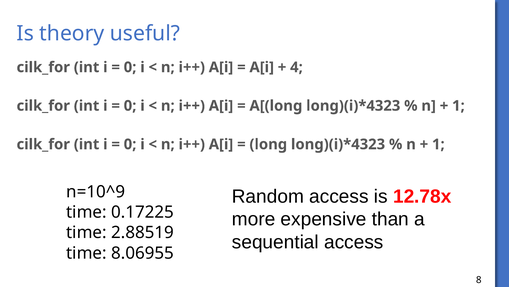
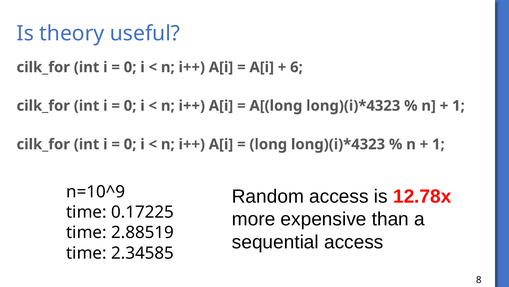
4: 4 -> 6 (296, 67)
8.06955: 8.06955 -> 2.34585 (142, 252)
